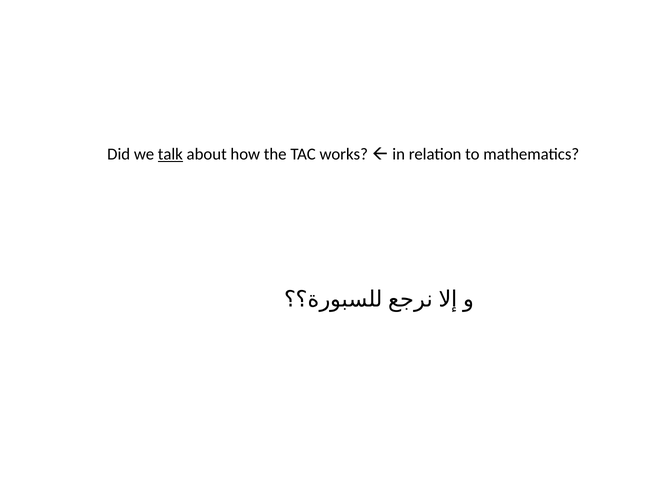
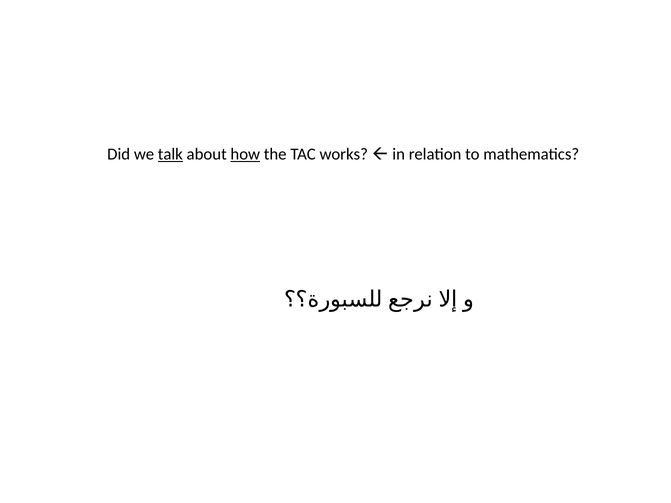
how underline: none -> present (245, 154)
